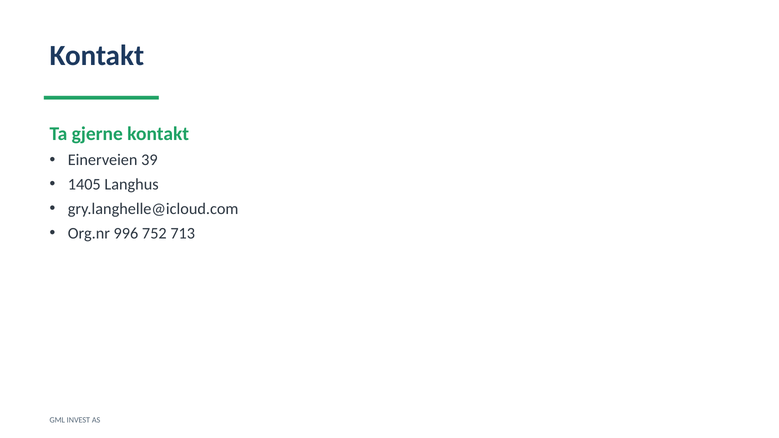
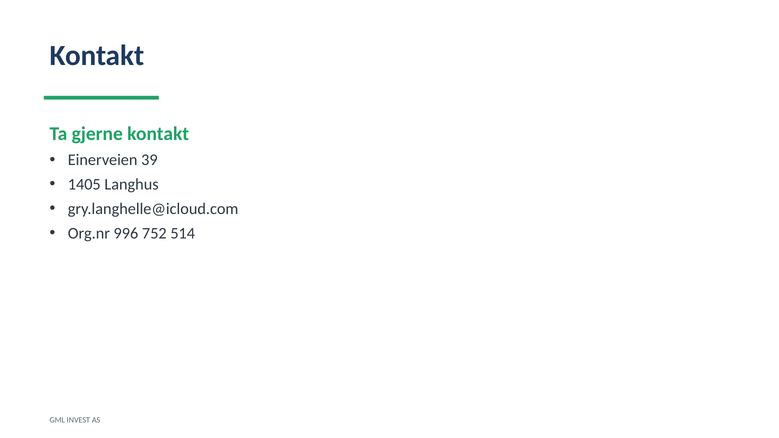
713: 713 -> 514 (183, 233)
